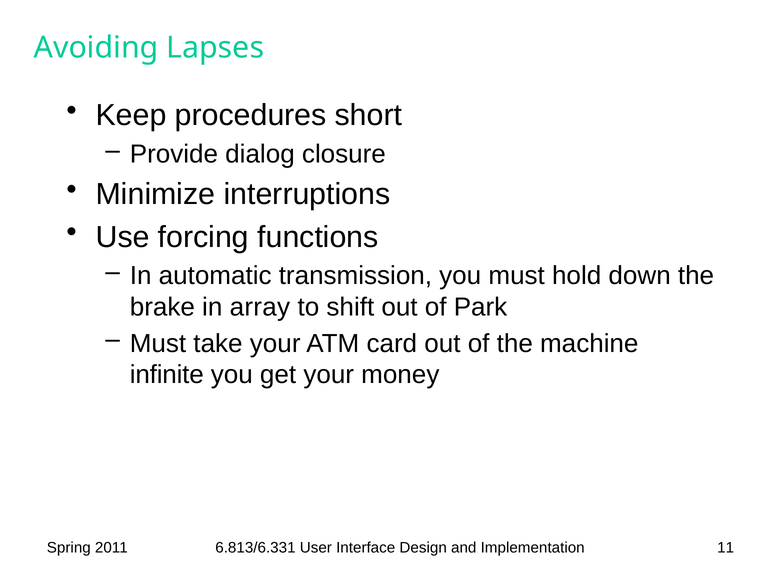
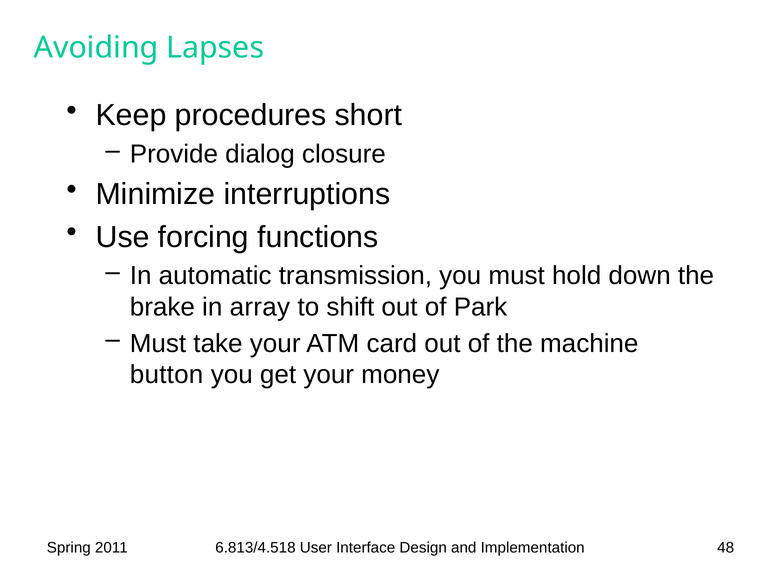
infinite: infinite -> button (167, 375)
6.813/6.331: 6.813/6.331 -> 6.813/4.518 (255, 547)
11: 11 -> 48 (726, 547)
